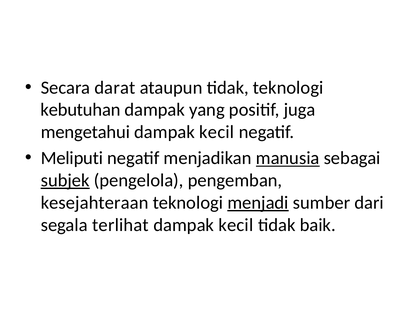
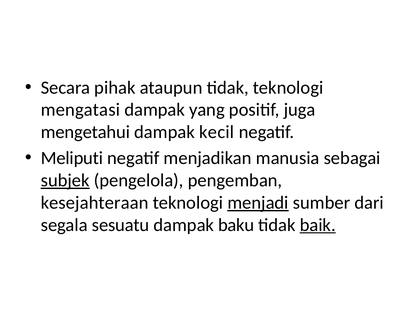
darat: darat -> pihak (115, 88)
kebutuhan: kebutuhan -> mengatasi (80, 110)
manusia underline: present -> none (288, 158)
terlihat: terlihat -> sesuatu (121, 225)
kecil: kecil -> baku (236, 225)
baik underline: none -> present (318, 225)
